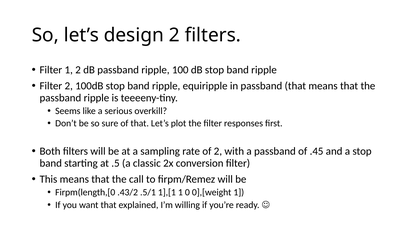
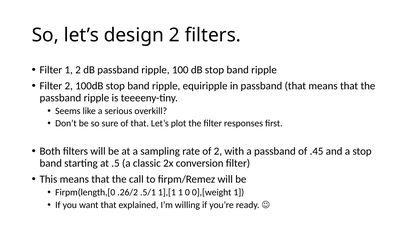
.43/2: .43/2 -> .26/2 (128, 192)
